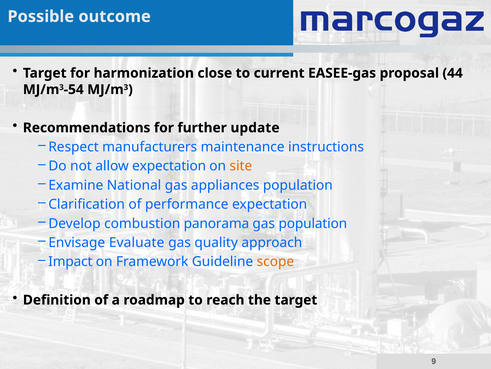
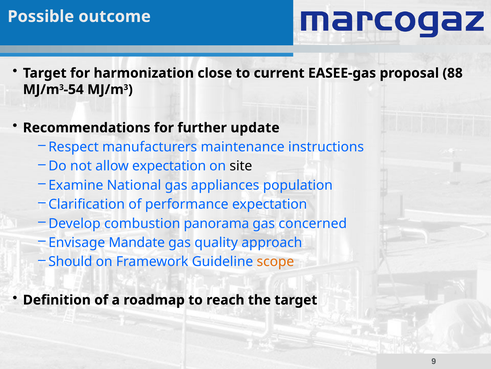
44: 44 -> 88 (453, 73)
site colour: orange -> black (241, 166)
gas population: population -> concerned (313, 223)
Evaluate: Evaluate -> Mandate (137, 242)
Impact: Impact -> Should (70, 261)
